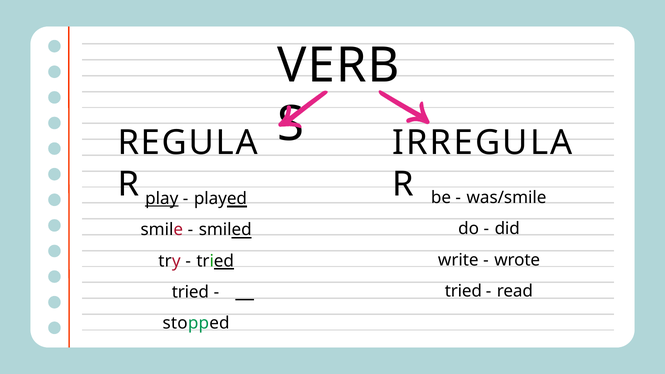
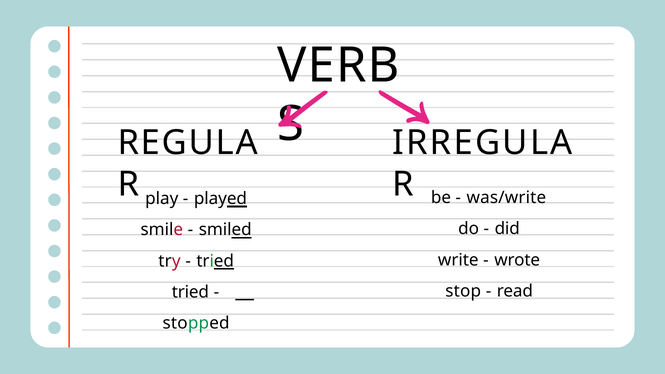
was/smile: was/smile -> was/write (506, 198)
play underline: present -> none (162, 199)
tried: tried -> stop (463, 291)
